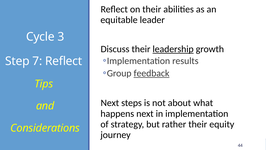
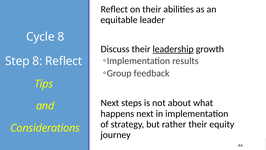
Cycle 3: 3 -> 8 (61, 37)
Step 7: 7 -> 8 (37, 61)
feedback underline: present -> none (152, 73)
